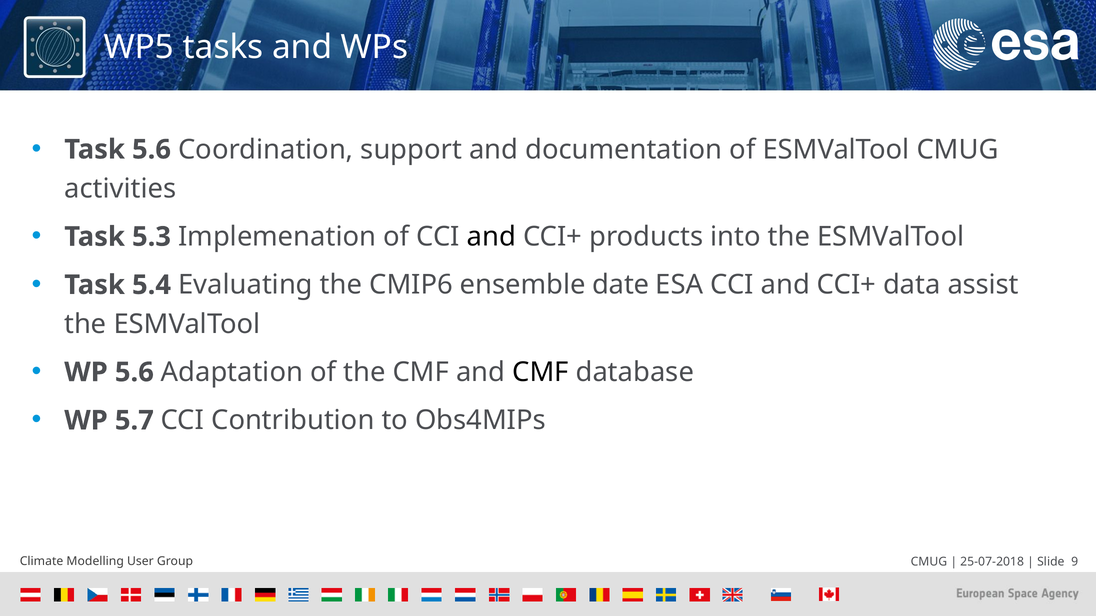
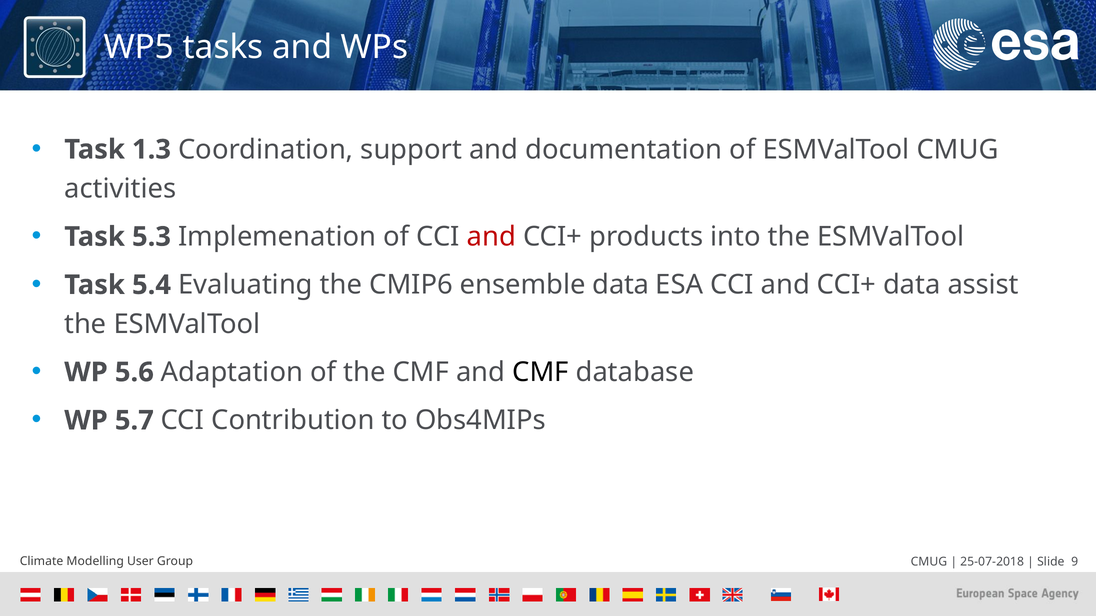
Task 5.6: 5.6 -> 1.3 (151, 150)
and colour: black -> red (491, 237)
ensemble date: date -> data (621, 285)
